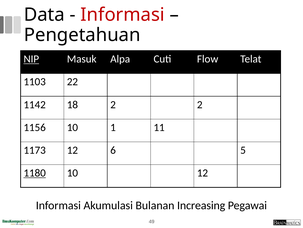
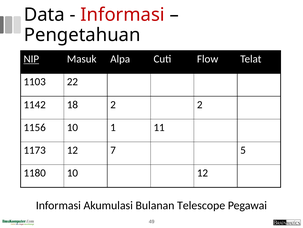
6: 6 -> 7 (113, 150)
1180 underline: present -> none (35, 172)
Increasing: Increasing -> Telescope (201, 205)
